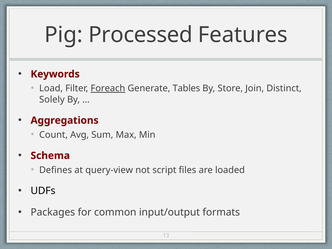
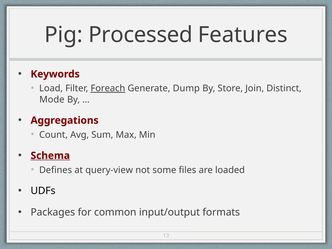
Tables: Tables -> Dump (186, 88)
Solely: Solely -> Mode (52, 99)
Schema underline: none -> present (50, 156)
script: script -> some (164, 170)
